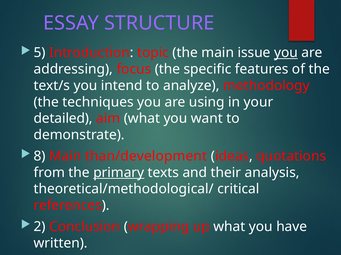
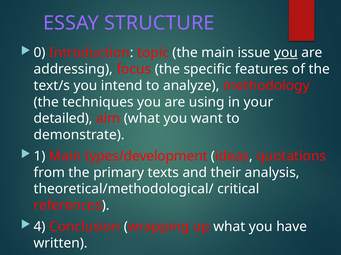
5: 5 -> 0 (40, 53)
8: 8 -> 1 (40, 157)
than/development: than/development -> types/development (146, 157)
primary underline: present -> none (119, 173)
2: 2 -> 4 (40, 227)
